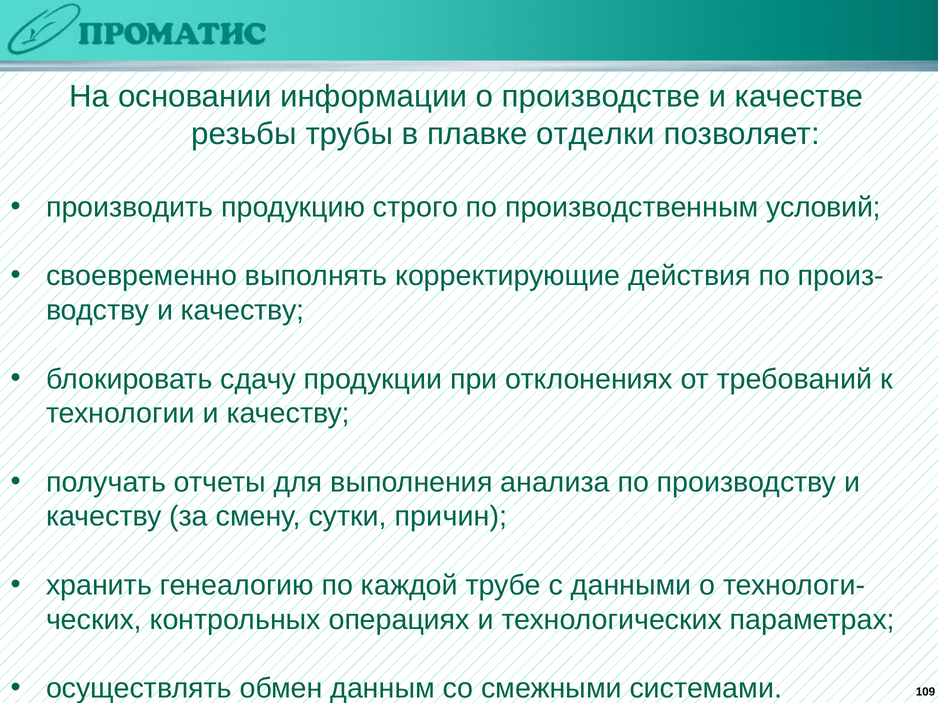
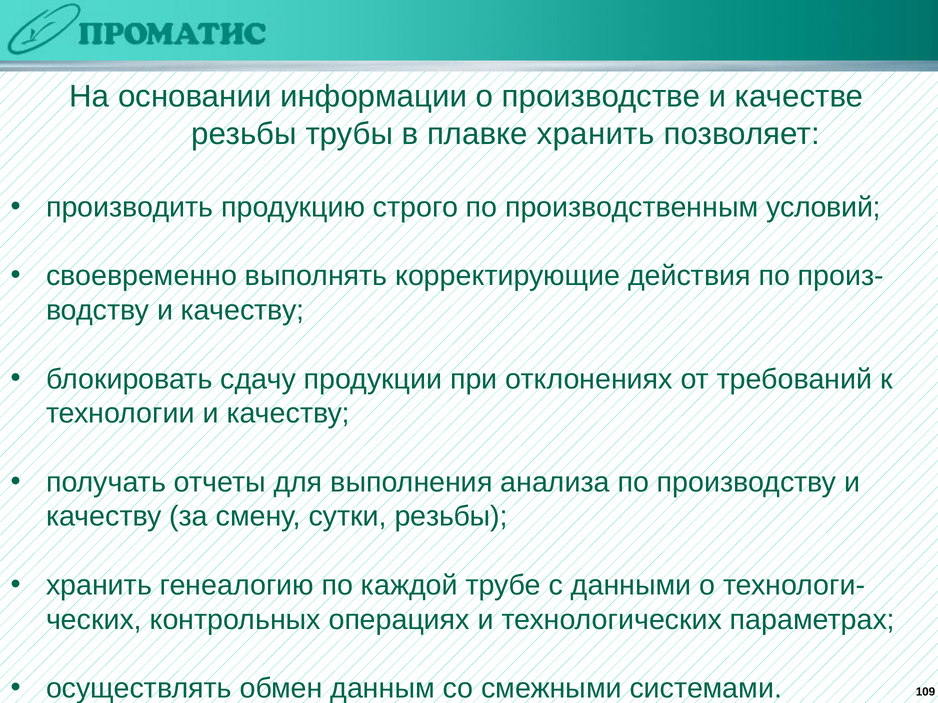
плавке отделки: отделки -> хранить (596, 134)
сутки причин: причин -> резьбы (451, 517)
